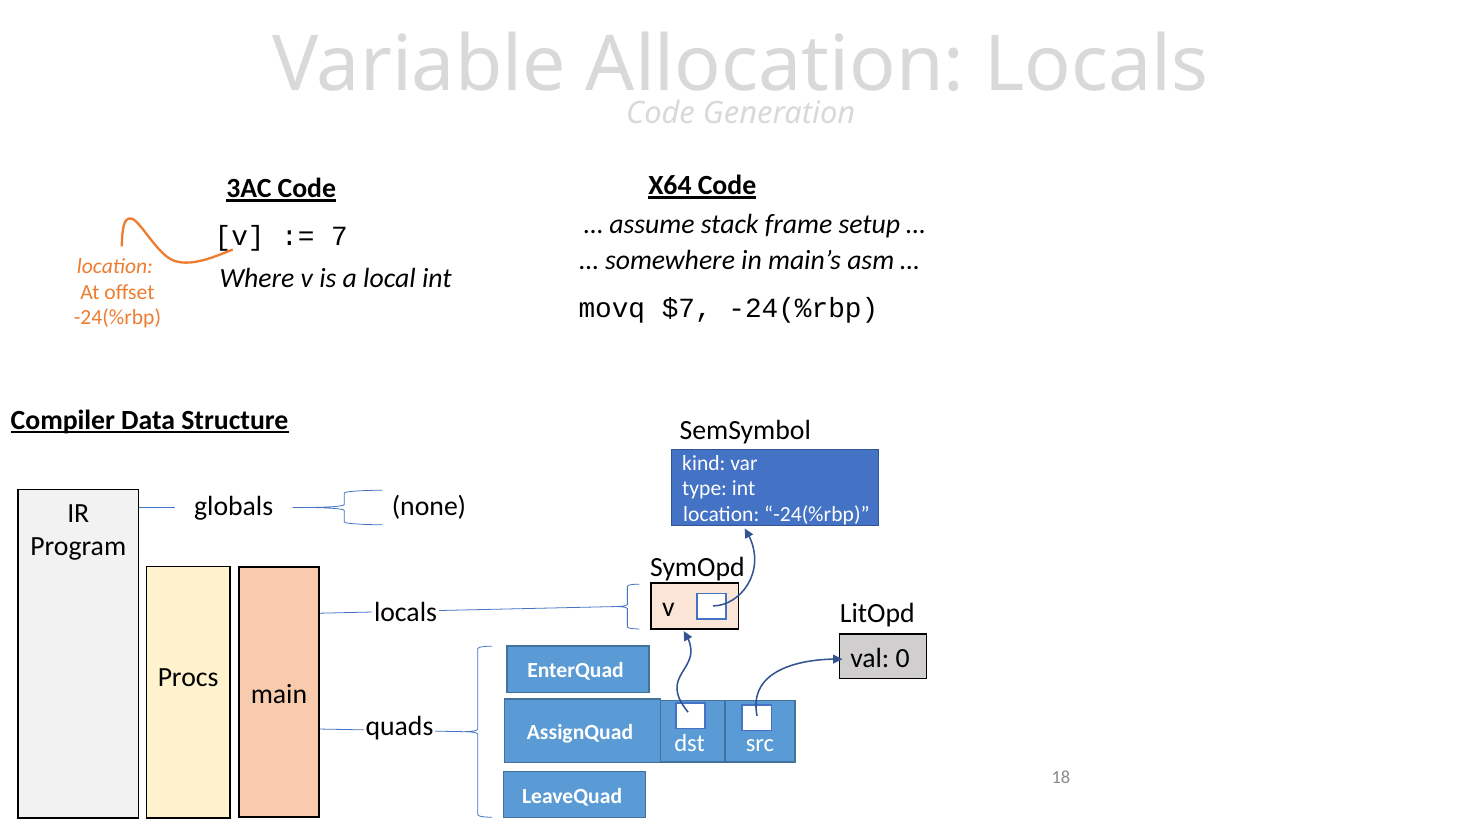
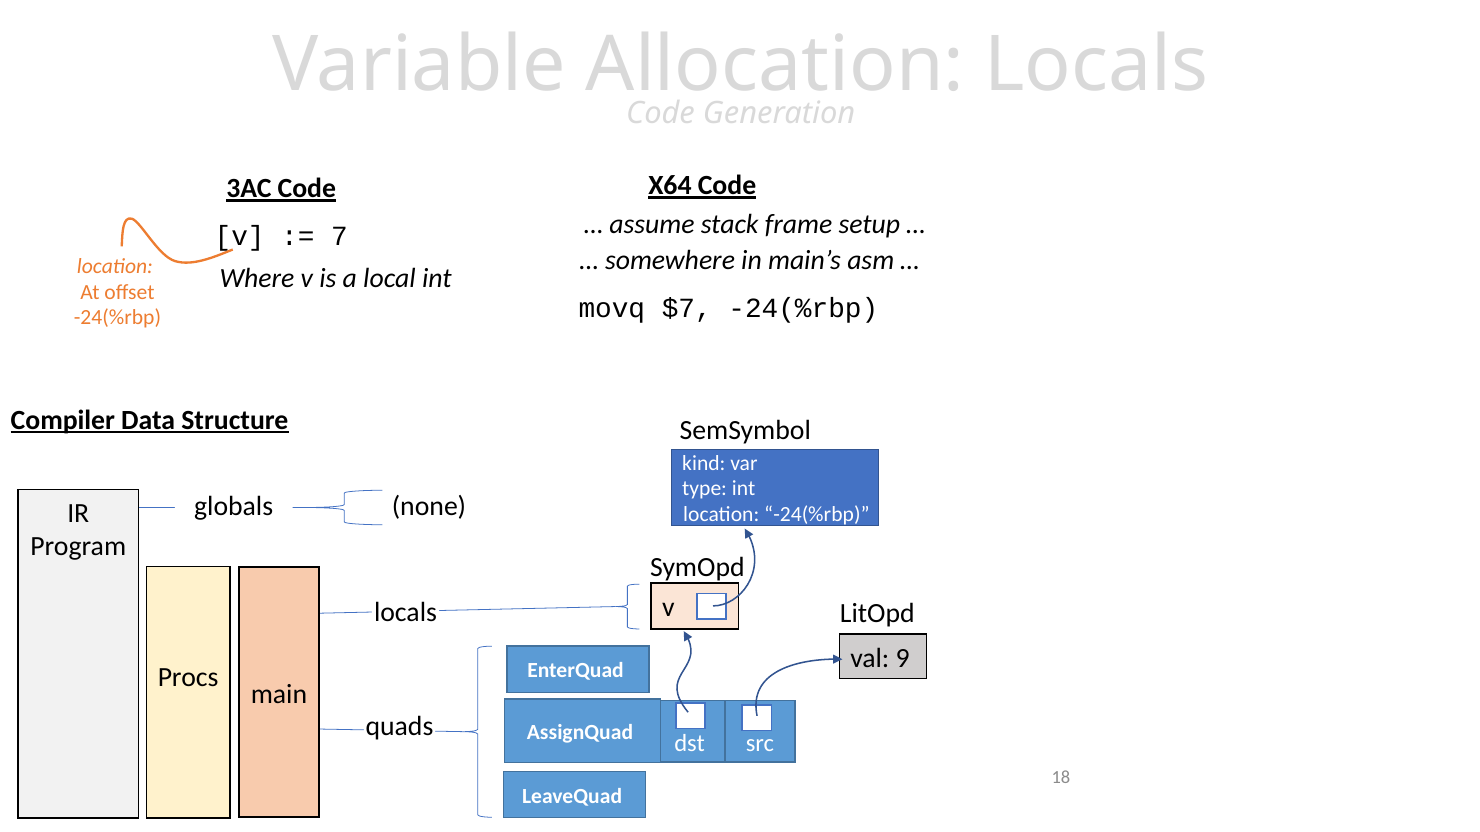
0: 0 -> 9 (903, 658)
